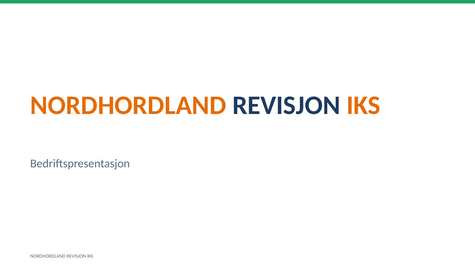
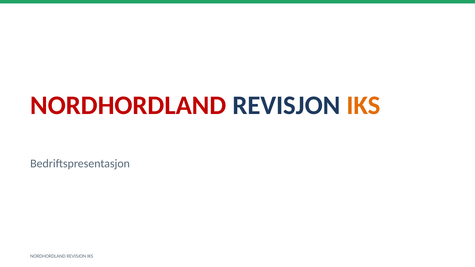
NORDHORDLAND colour: orange -> red (128, 105)
